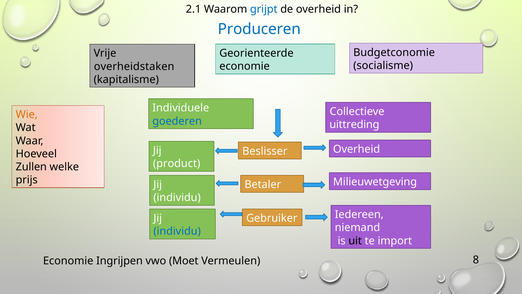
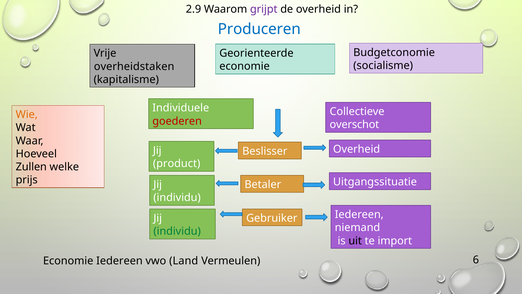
2.1: 2.1 -> 2.9 (193, 9)
grijpt colour: blue -> purple (264, 9)
goederen colour: blue -> red (177, 121)
uittreding: uittreding -> overschot (354, 124)
Milieuwetgeving: Milieuwetgeving -> Uitgangssituatie (375, 182)
individu colour: blue -> green (177, 231)
Economie Ingrijpen: Ingrijpen -> Iedereen (119, 260)
Moet: Moet -> Land (184, 260)
8: 8 -> 6 (476, 260)
